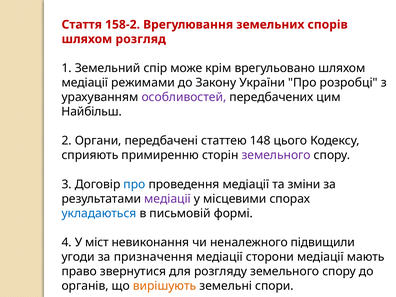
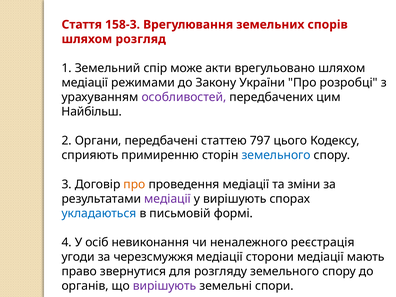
158-2: 158-2 -> 158-3 (123, 25)
крім: крім -> акти (218, 68)
148: 148 -> 797 (260, 141)
земельного colour: purple -> blue (276, 155)
про colour: blue -> orange (134, 184)
у місцевими: місцевими -> вирішують (235, 199)
міст: міст -> осіб (97, 242)
підвищили: підвищили -> реєстрація (323, 242)
призначення: призначення -> черезсмужжя (153, 257)
вирішують colour: orange -> purple (165, 286)
